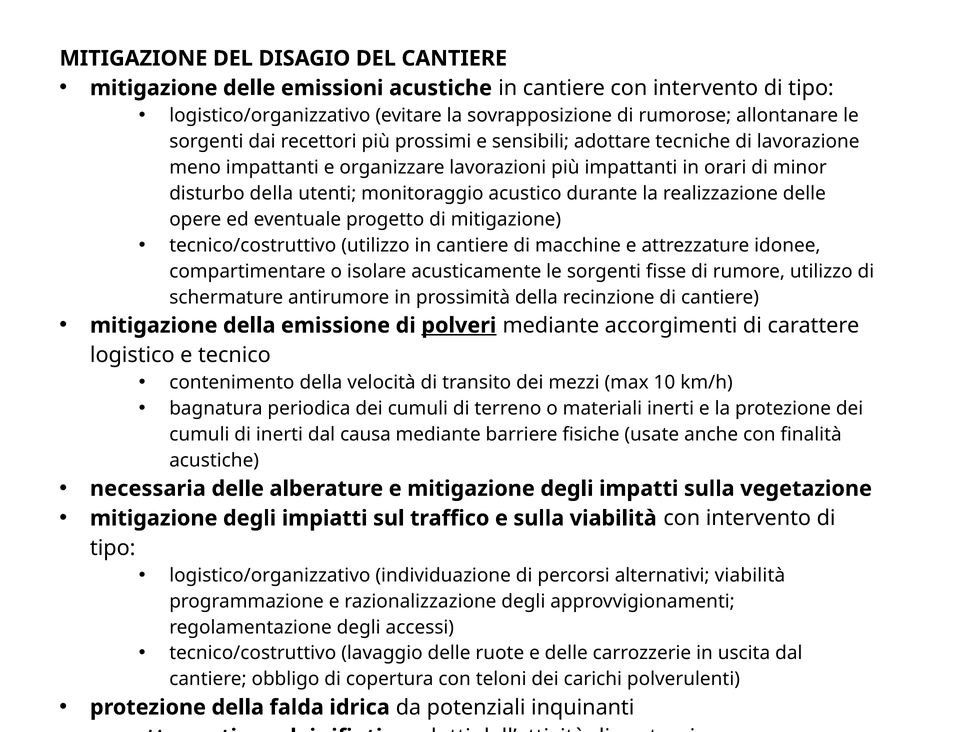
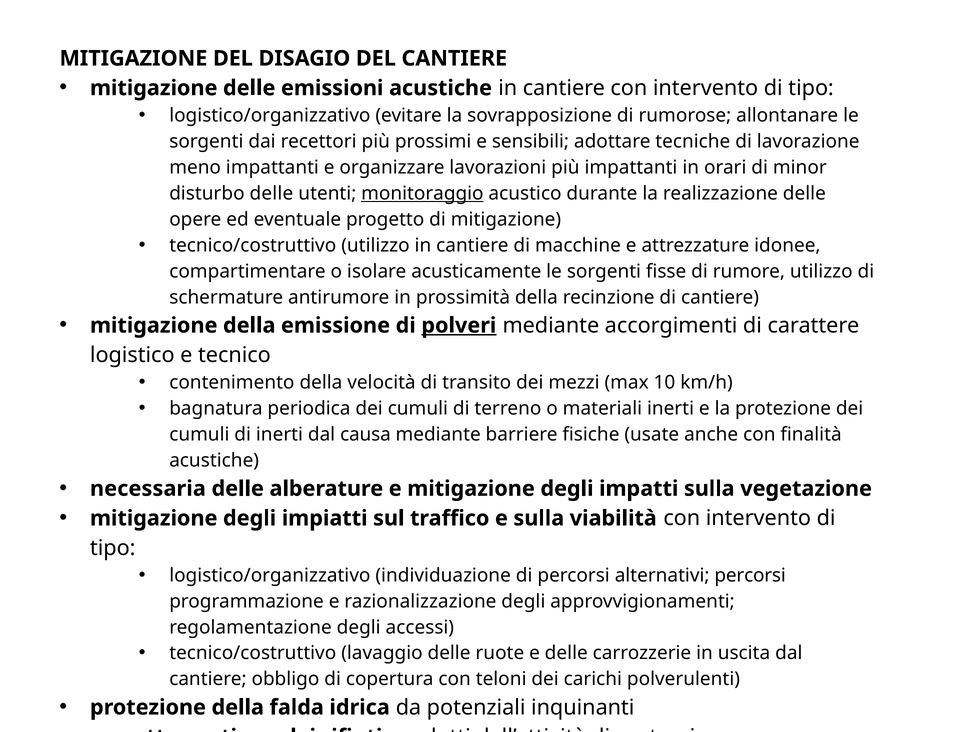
disturbo della: della -> delle (271, 193)
monitoraggio underline: none -> present (422, 193)
alternativi viabilità: viabilità -> percorsi (750, 575)
